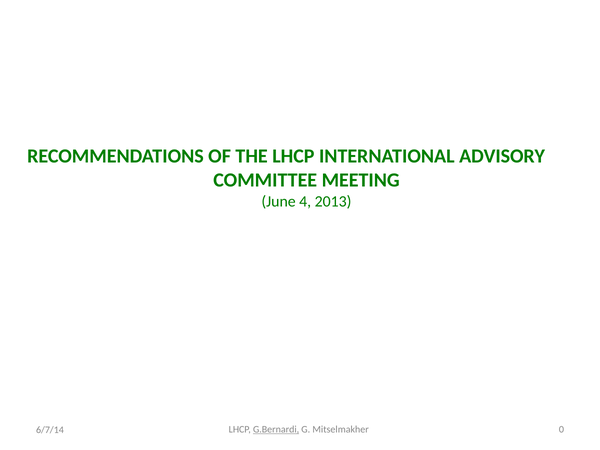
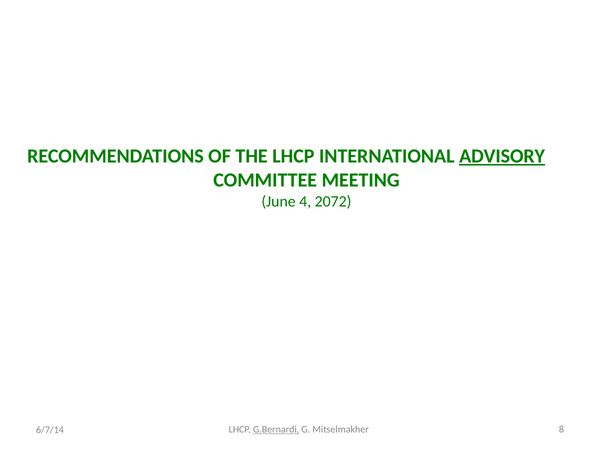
ADVISORY underline: none -> present (502, 156)
2013: 2013 -> 2072 (333, 201)
0: 0 -> 8 (562, 430)
